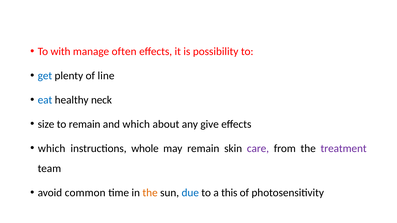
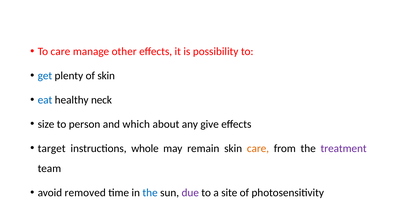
To with: with -> care (60, 52)
often: often -> other (124, 52)
of line: line -> skin (106, 76)
to remain: remain -> person (85, 124)
which: which -> target (52, 149)
care colour: purple -> orange (258, 149)
common: common -> removed (85, 193)
the colour: orange -> blue (150, 193)
due colour: blue -> purple (190, 193)
this: this -> site (229, 193)
